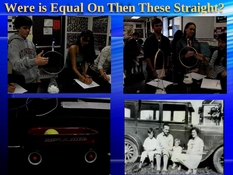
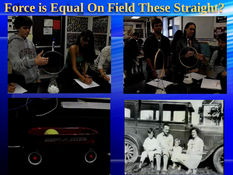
Were: Were -> Force (20, 8)
Then: Then -> Field (121, 8)
